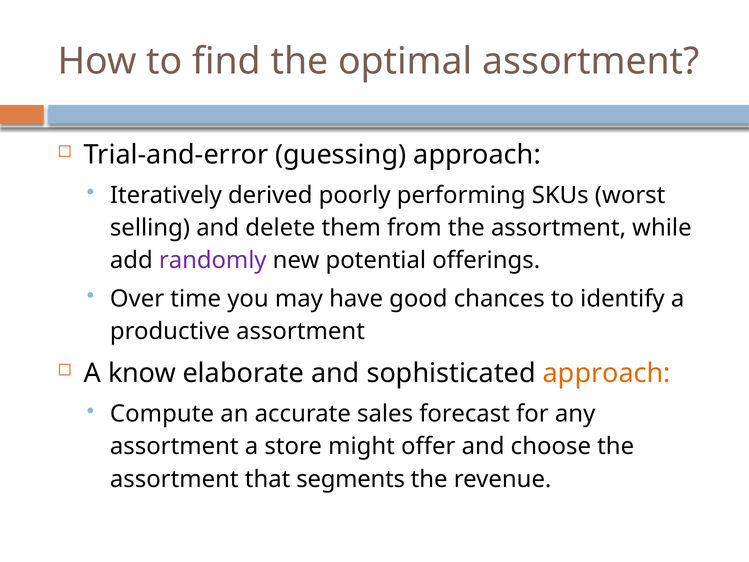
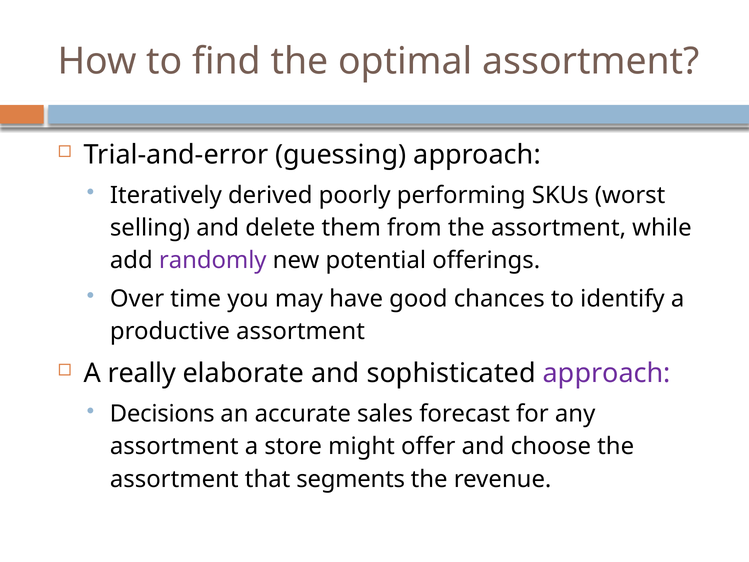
know: know -> really (142, 373)
approach colour: orange -> purple (607, 373)
Compute: Compute -> Decisions (162, 414)
